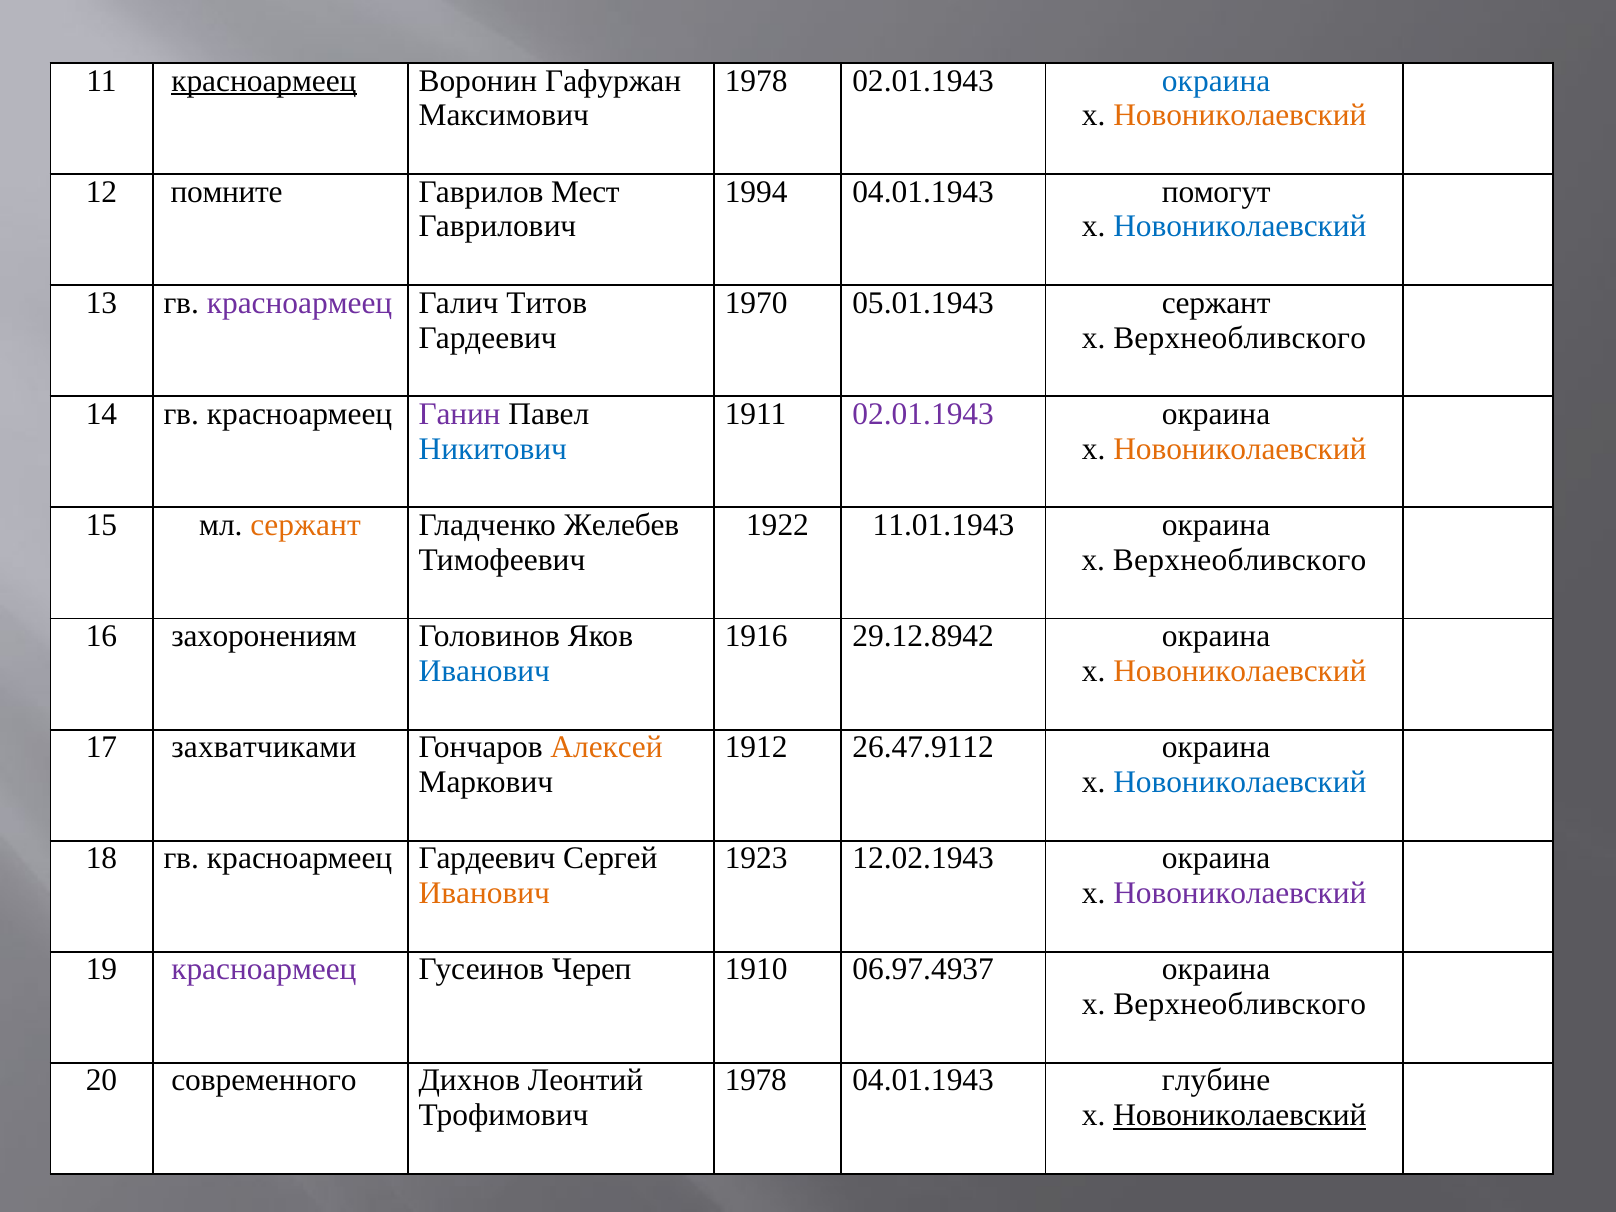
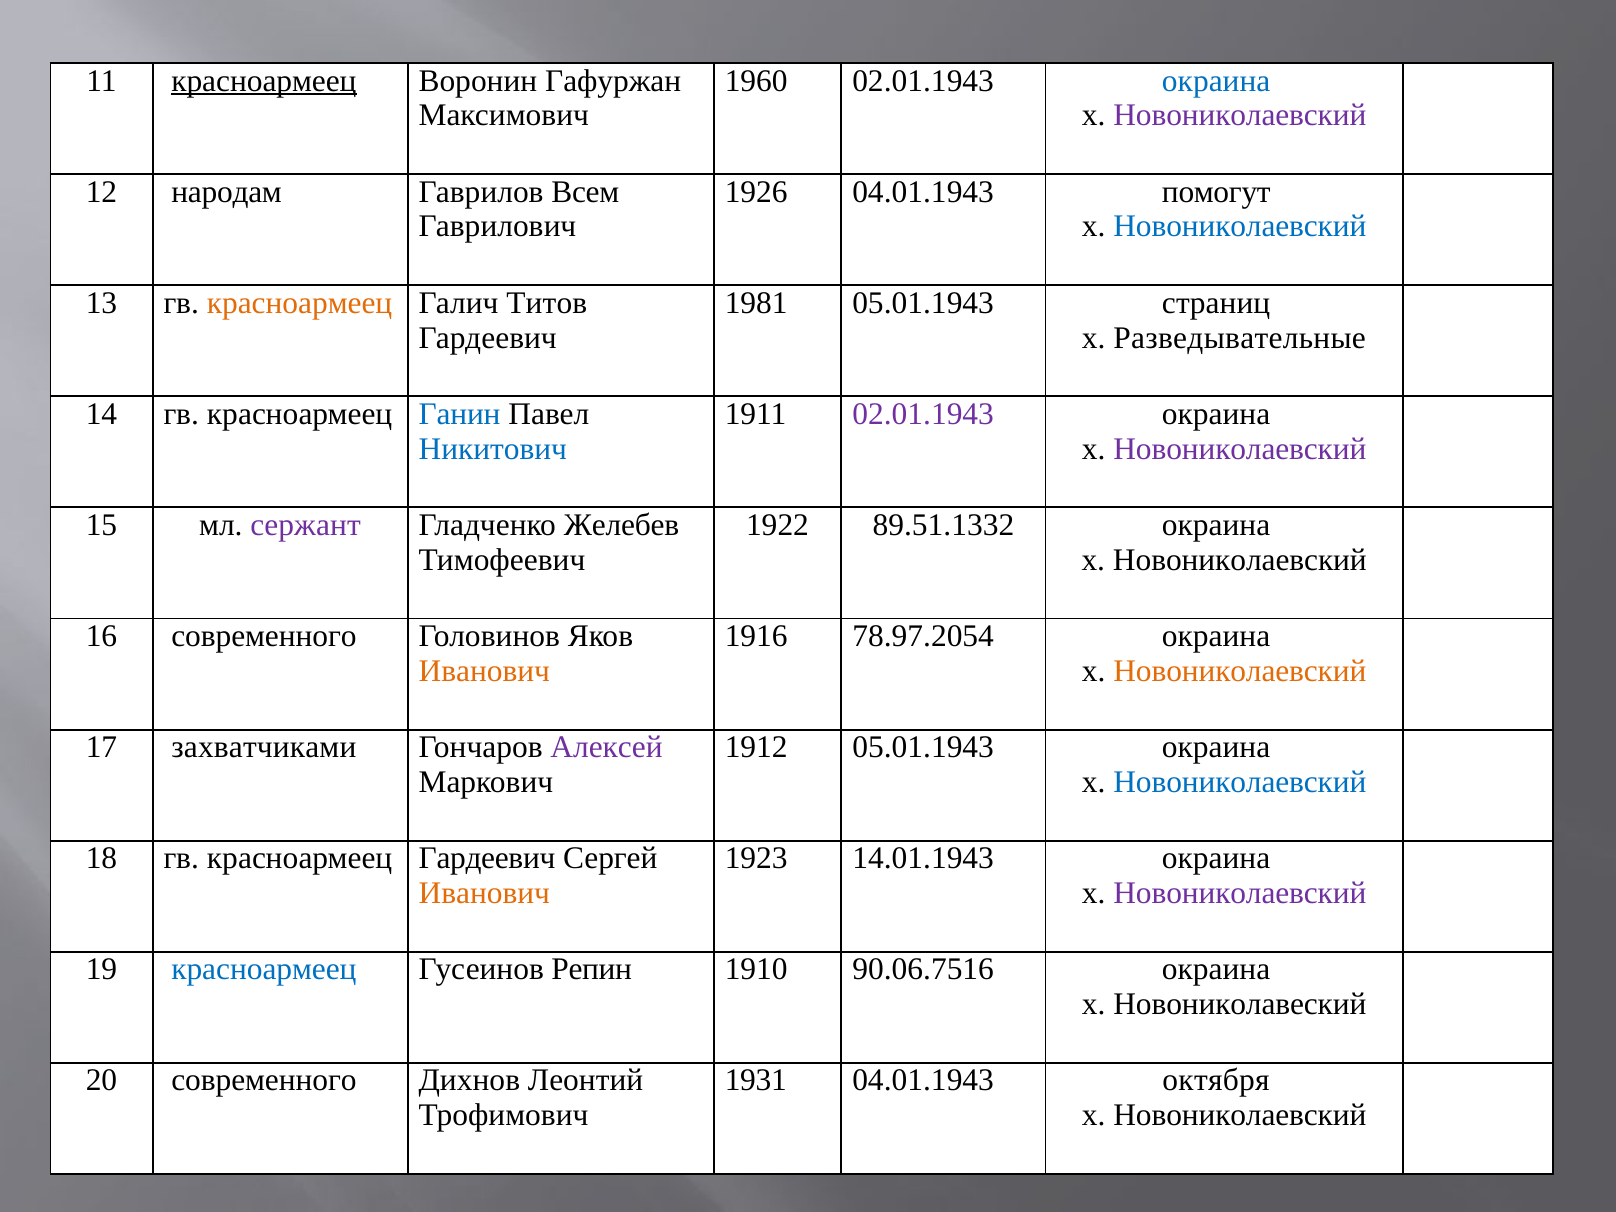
1978: 1978 -> 1960 (756, 81)
Новониколаевский colour: orange -> purple (1240, 115)
помните: помните -> народам (227, 192)
Мест: Мест -> Всем (585, 192)
1994: 1994 -> 1926 (756, 192)
красноармеец colour: purple -> orange (300, 303)
1970: 1970 -> 1981 (756, 303)
05.01.1943 сержант: сержант -> страниц (1216, 303)
Верхнеобливского: Верхнеобливского -> Разведывательные (1240, 338)
Ганин colour: purple -> blue (460, 414)
Новониколаевский colour: orange -> purple (1240, 449)
сержант colour: orange -> purple (306, 525)
11.01.1943: 11.01.1943 -> 89.51.1332 (943, 525)
Верхнеобливского: Верхнеобливского -> Новониколаевский (1240, 560)
16 захоронениям: захоронениям -> современного (264, 636)
29.12.8942: 29.12.8942 -> 78.97.2054 (923, 636)
Иванович colour: blue -> orange (484, 671)
Алексей colour: orange -> purple (607, 747)
1912 26.47.9112: 26.47.9112 -> 05.01.1943 (923, 747)
12.02.1943: 12.02.1943 -> 14.01.1943 (923, 858)
красноармеец colour: purple -> blue (264, 969)
Череп: Череп -> Репин (592, 969)
06.97.4937: 06.97.4937 -> 90.06.7516 (923, 969)
Верхнеобливского: Верхнеобливского -> Новониколавеский (1240, 1004)
1978: 1978 -> 1931 (756, 1080)
глубине: глубине -> октября (1216, 1080)
Новониколаевский underline: present -> none (1240, 1115)
